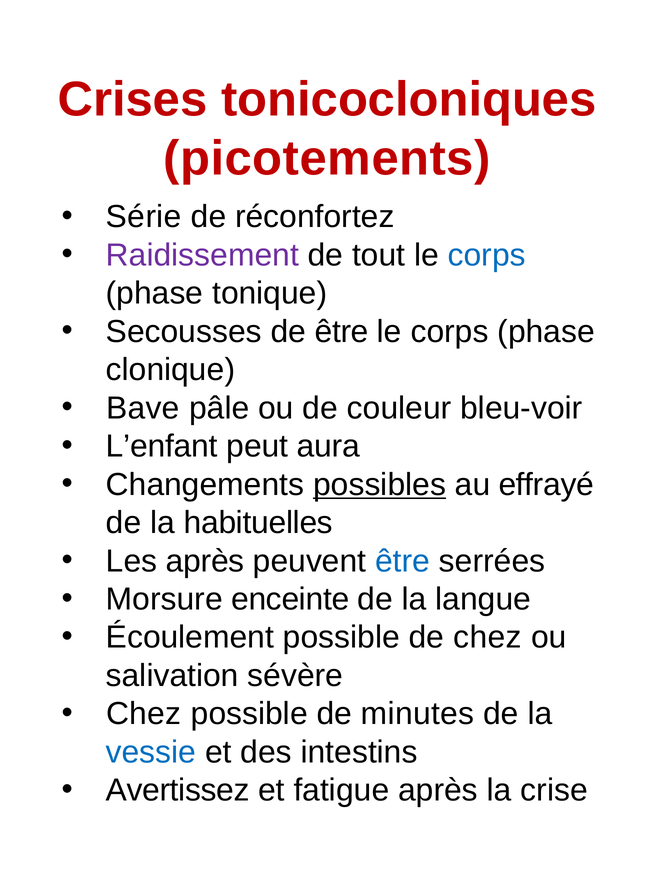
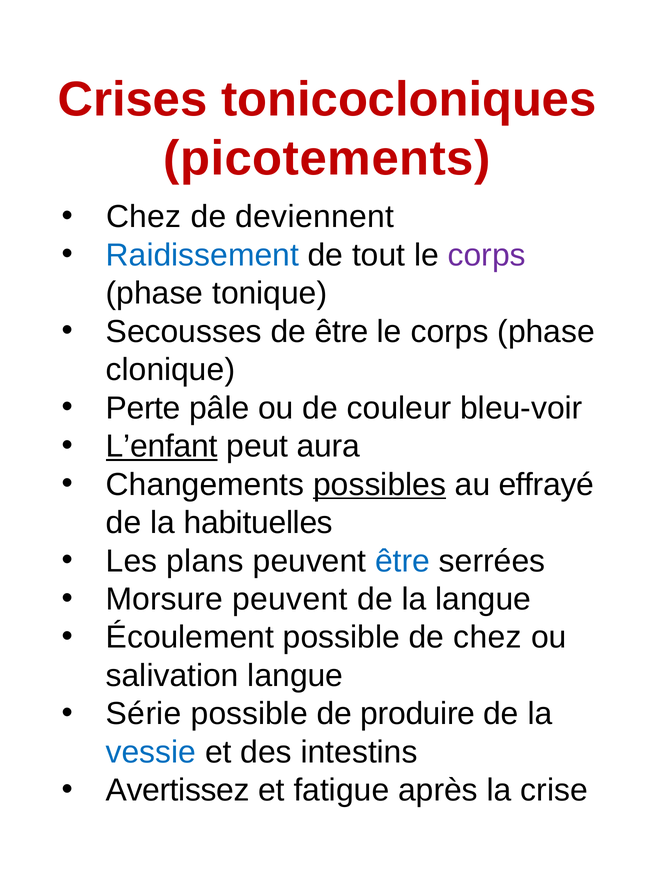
Série: Série -> Chez (144, 217)
réconfortez: réconfortez -> deviennent (315, 217)
Raidissement colour: purple -> blue (202, 255)
corps colour: blue -> purple (487, 255)
Bave: Bave -> Perte (143, 408)
L’enfant underline: none -> present (162, 446)
Les après: après -> plans (205, 561)
Morsure enceinte: enceinte -> peuvent (290, 599)
salivation sévère: sévère -> langue (295, 675)
Chez: Chez -> Série (144, 714)
minutes: minutes -> produire (418, 714)
